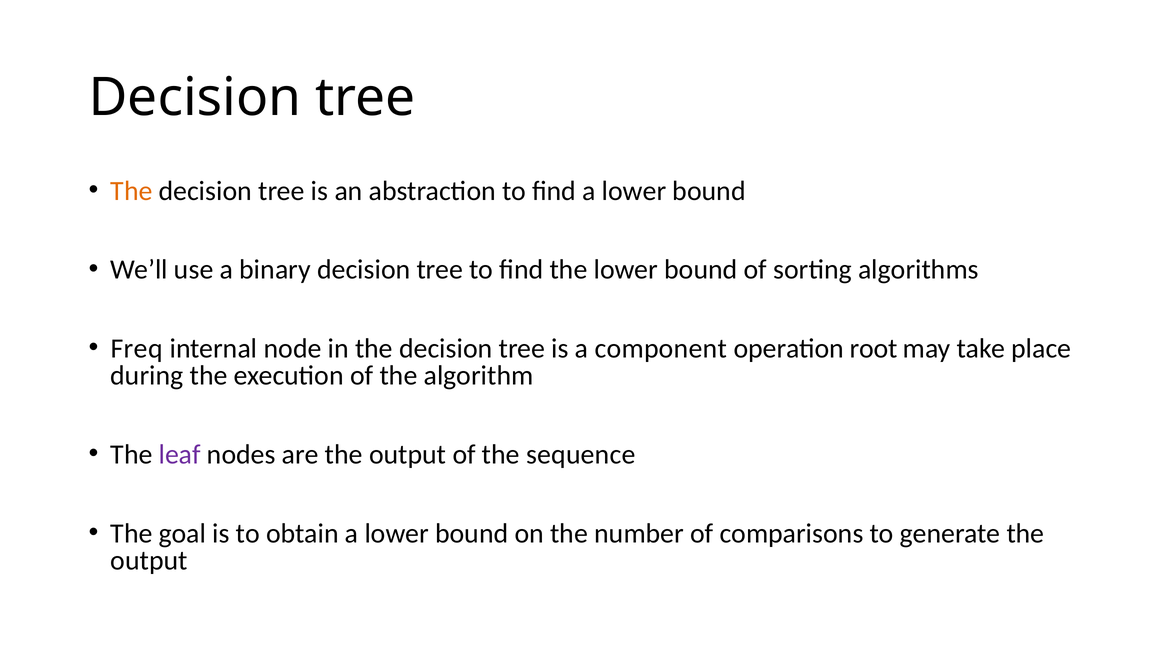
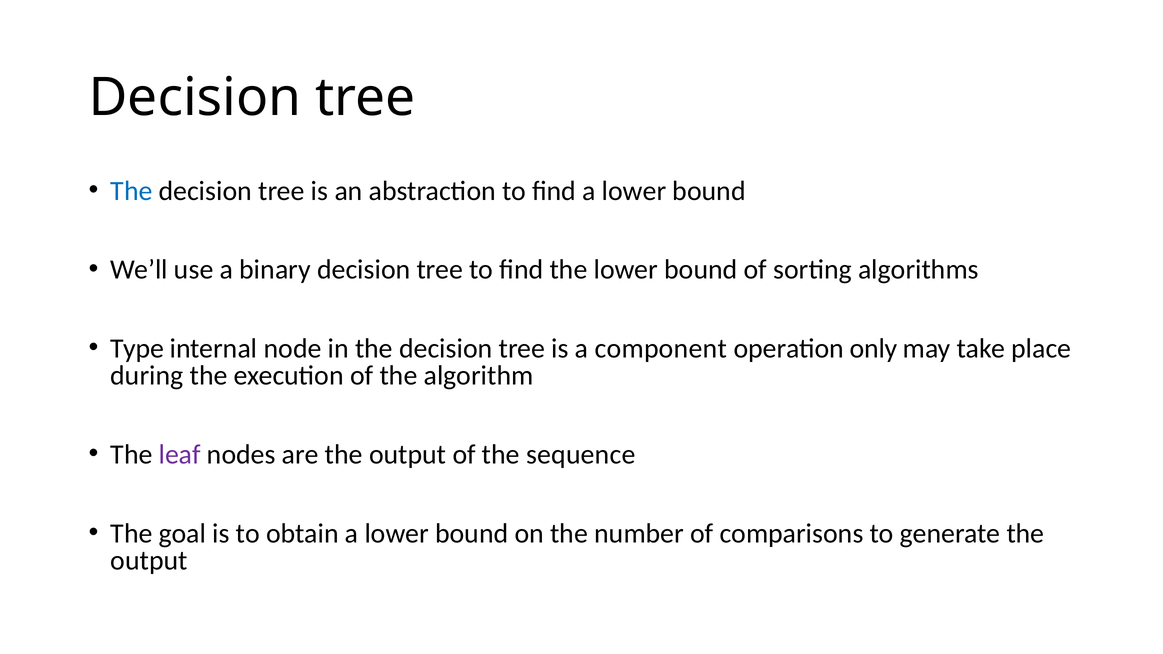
The colour: orange -> blue (131, 191)
Freq: Freq -> Type (137, 349)
root: root -> only (874, 349)
